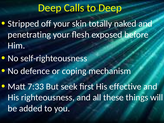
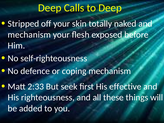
penetrating: penetrating -> mechanism (29, 35)
7:33: 7:33 -> 2:33 (36, 87)
